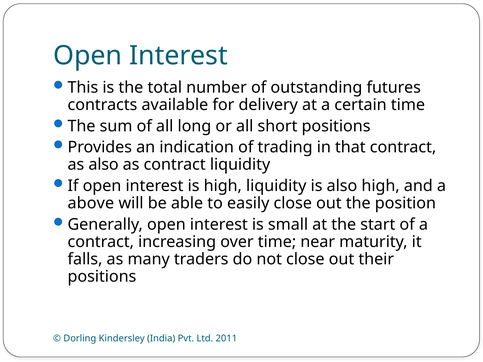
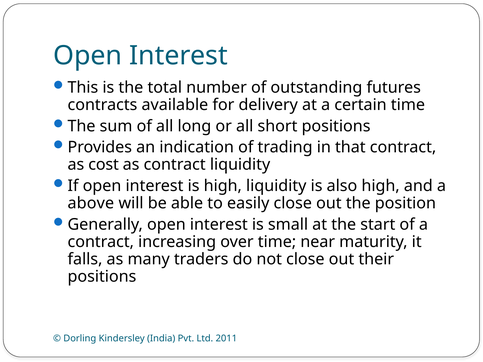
as also: also -> cost (104, 165)
